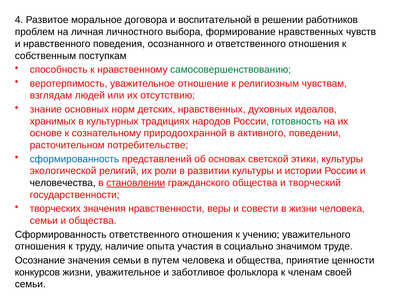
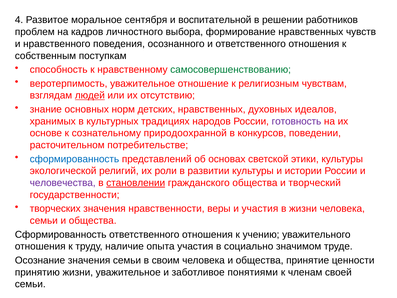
договора: договора -> сентября (146, 20)
личная: личная -> кадров (87, 32)
людей underline: none -> present (90, 95)
готовность colour: green -> purple (296, 121)
активного: активного -> конкурсов (262, 133)
человечества colour: black -> purple (63, 183)
и совести: совести -> участия (260, 209)
путем: путем -> своим (166, 260)
конкурсов: конкурсов -> принятию (37, 272)
фольклора: фольклора -> понятиями (253, 272)
